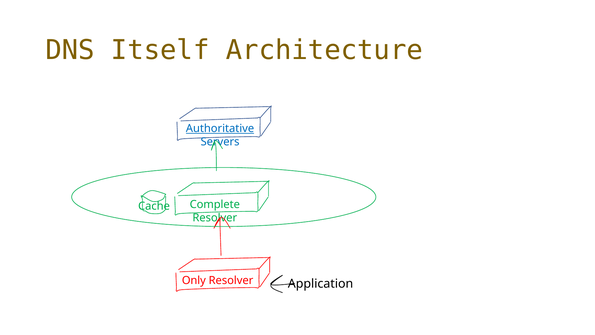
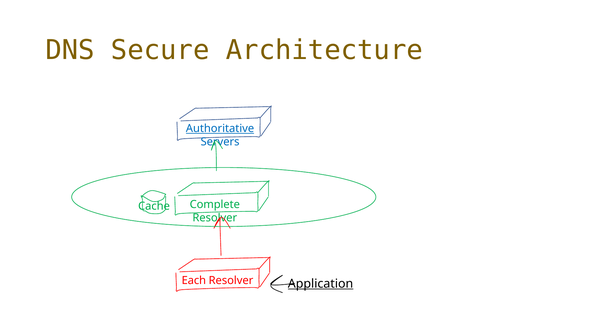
Itself: Itself -> Secure (160, 50)
Only: Only -> Each (194, 280)
Application underline: none -> present (321, 283)
